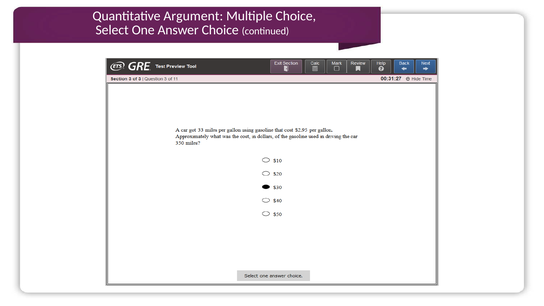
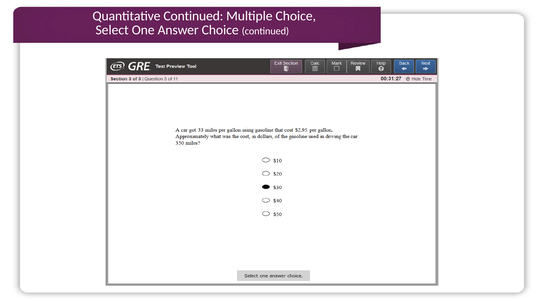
Quantitative Argument: Argument -> Continued (193, 16)
